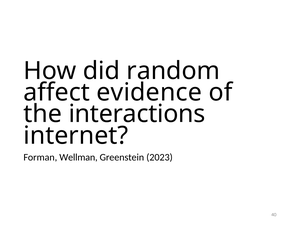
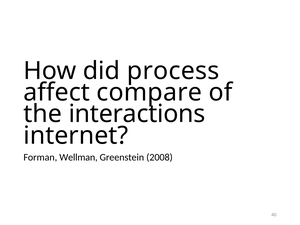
random: random -> process (173, 71)
evidence: evidence -> compare (149, 92)
2023: 2023 -> 2008 (160, 157)
